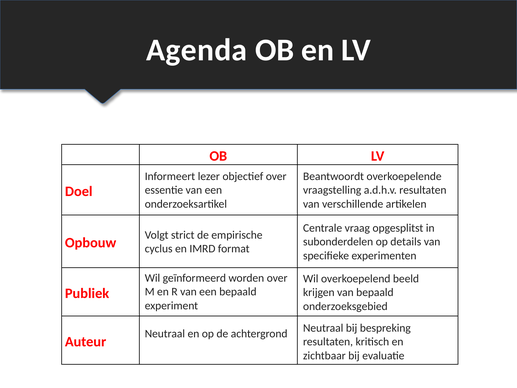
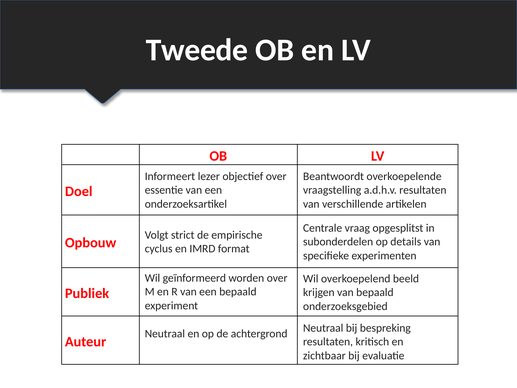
Agenda: Agenda -> Tweede (197, 50)
